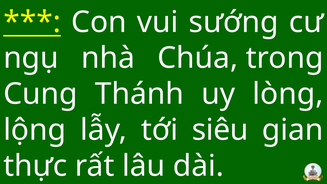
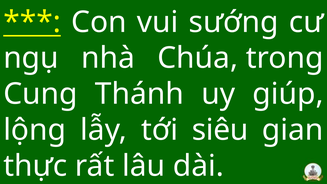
lòng: lòng -> giúp (288, 94)
